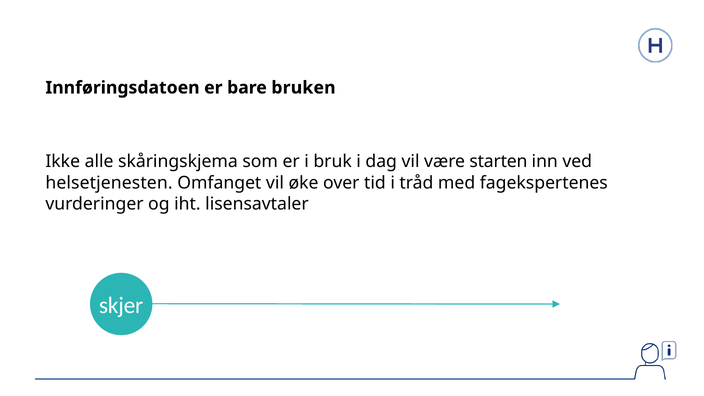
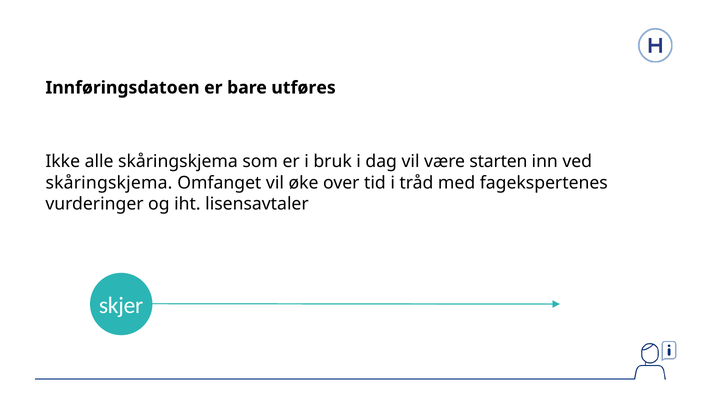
bruken: bruken -> utføres (304, 88)
helsetjenesten: helsetjenesten -> skåringskjema (109, 183)
